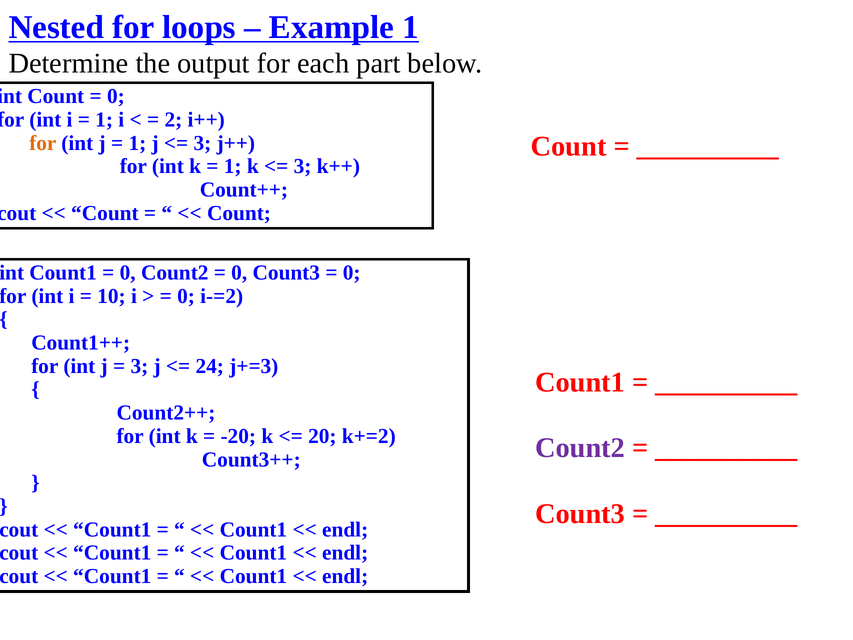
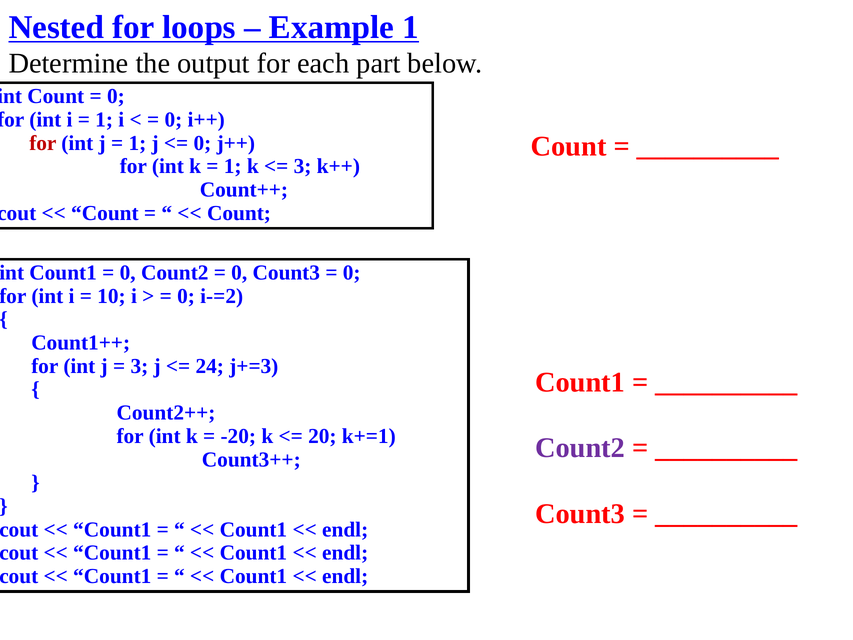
2: 2 -> 0 (173, 120)
for colour: orange -> red (43, 143)
3: 3 -> 0 (202, 143)
k+=2: k+=2 -> k+=1 (369, 436)
